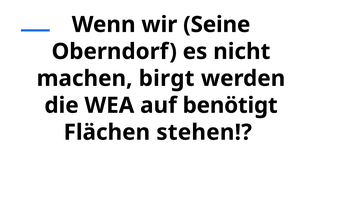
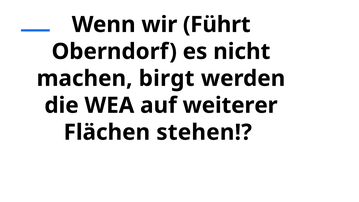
Seine: Seine -> Führt (217, 25)
benötigt: benötigt -> weiterer (230, 105)
